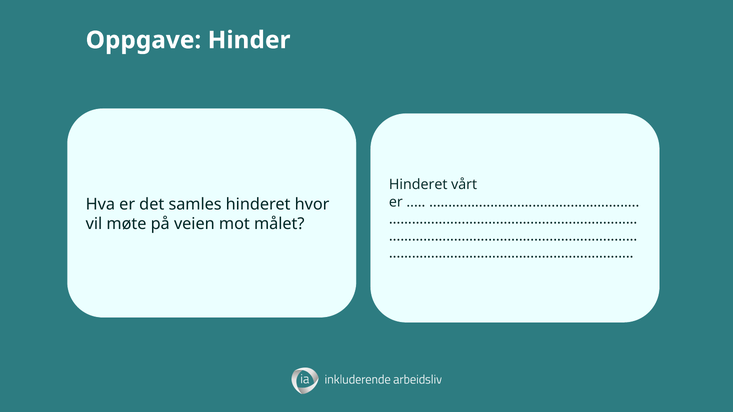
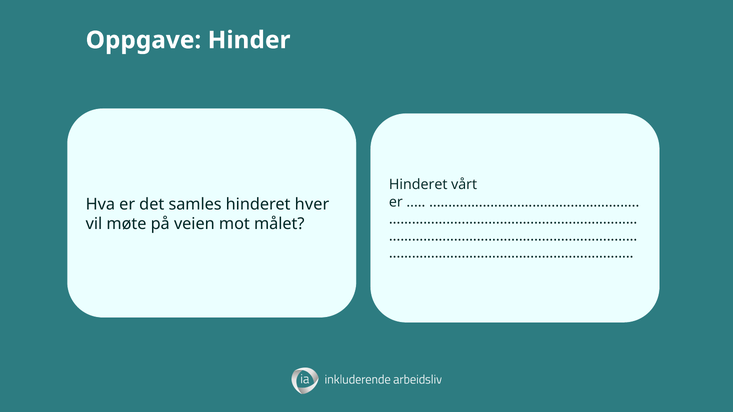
hvor: hvor -> hver (312, 204)
